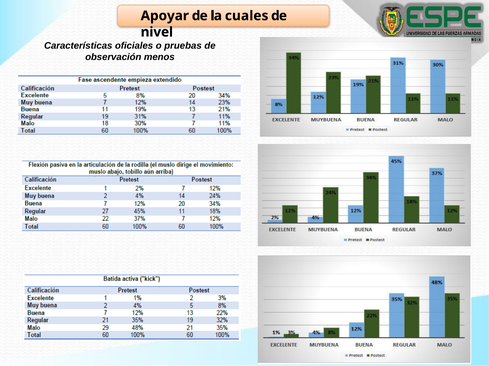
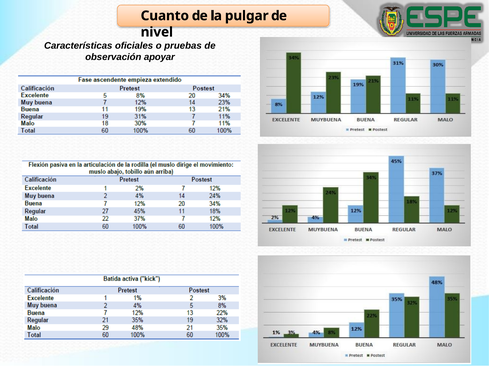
Apoyar: Apoyar -> Cuanto (165, 16)
cuales: cuales -> pulgar (247, 16)
menos: menos -> apoyar (159, 57)
